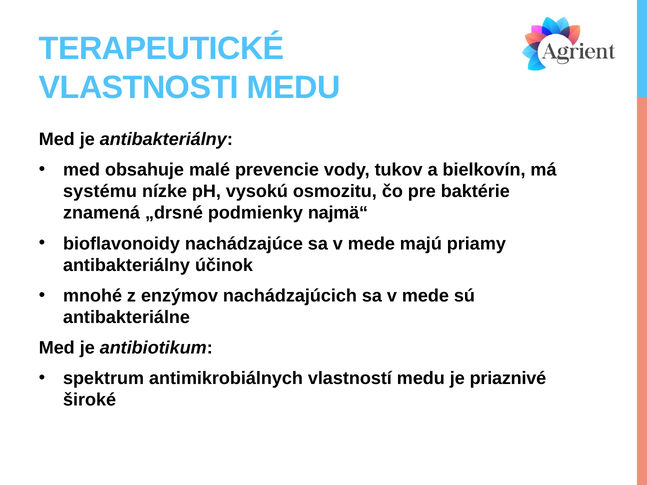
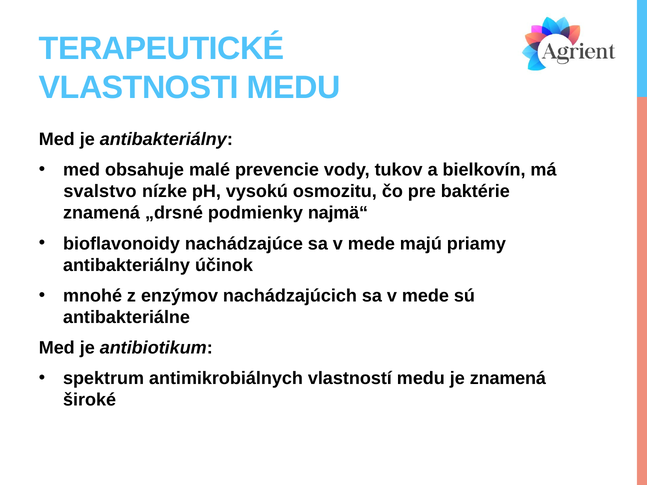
systému: systému -> svalstvo (100, 192)
je priaznivé: priaznivé -> znamená (508, 379)
